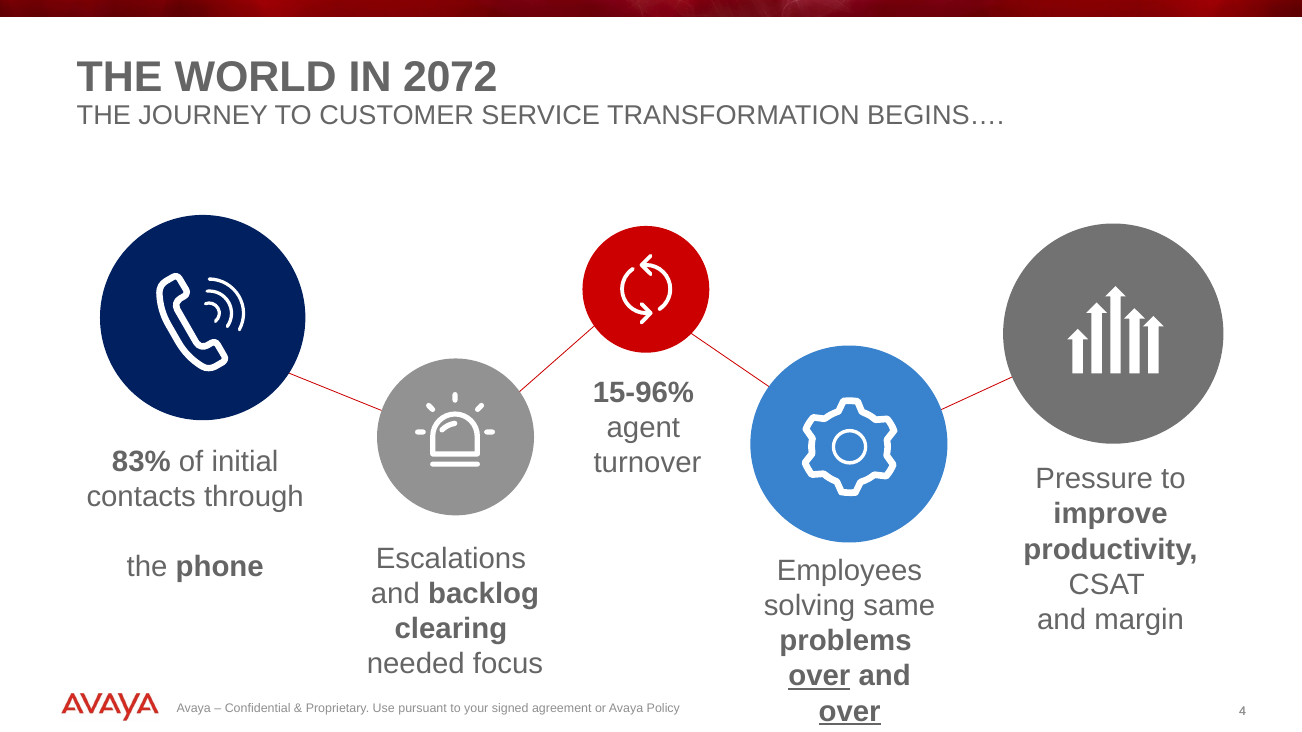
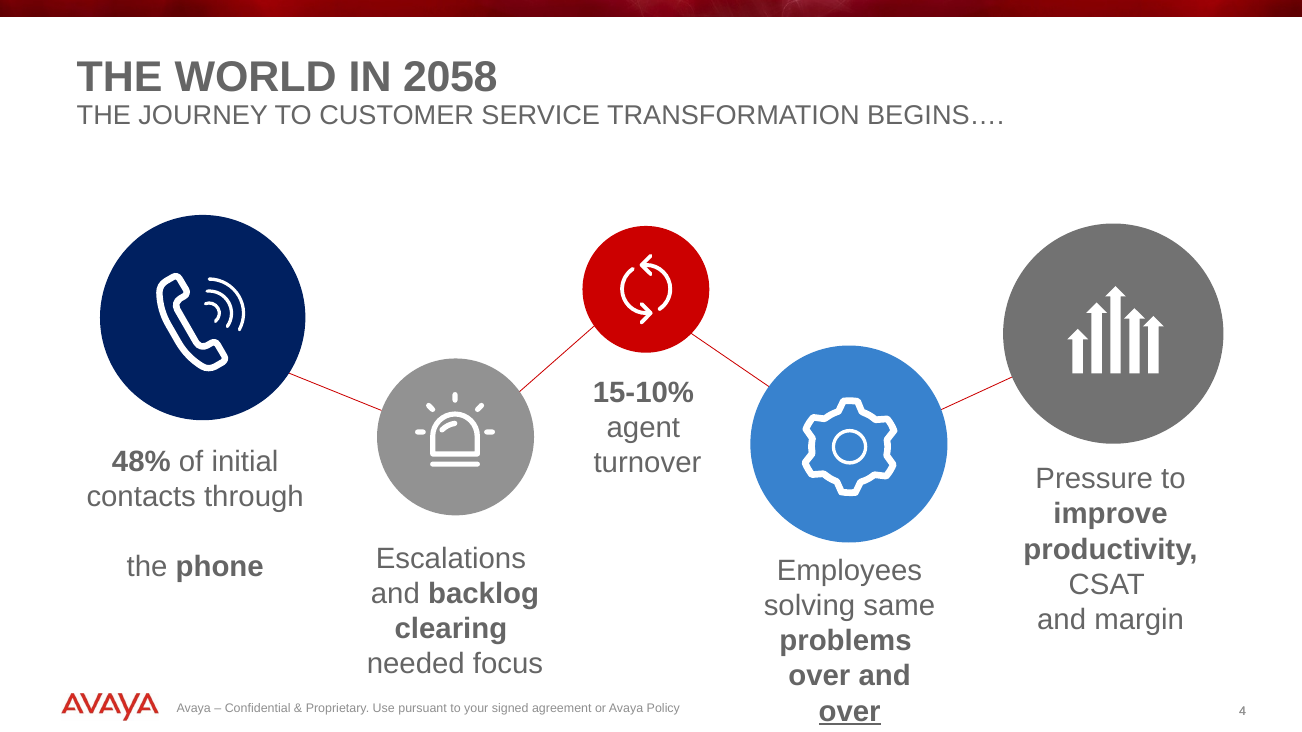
2072: 2072 -> 2058 (450, 77)
15-96%: 15-96% -> 15-10% (643, 393)
83%: 83% -> 48% (141, 462)
over underline: present -> none (819, 677)
